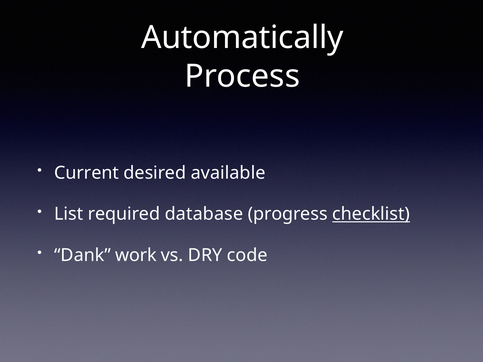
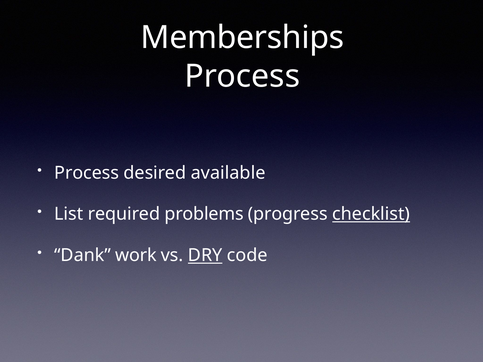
Automatically: Automatically -> Memberships (242, 38)
Current: Current -> Process (87, 173)
database: database -> problems (204, 214)
DRY underline: none -> present (205, 256)
